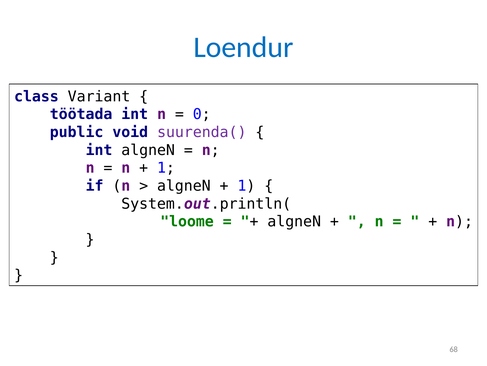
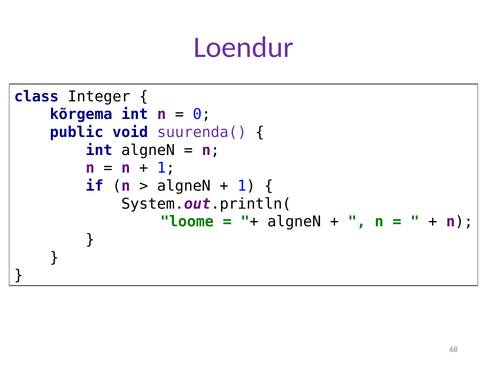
Loendur colour: blue -> purple (243, 47)
Variant: Variant -> Integer (99, 96)
töötada: töötada -> kõrgema (81, 114)
